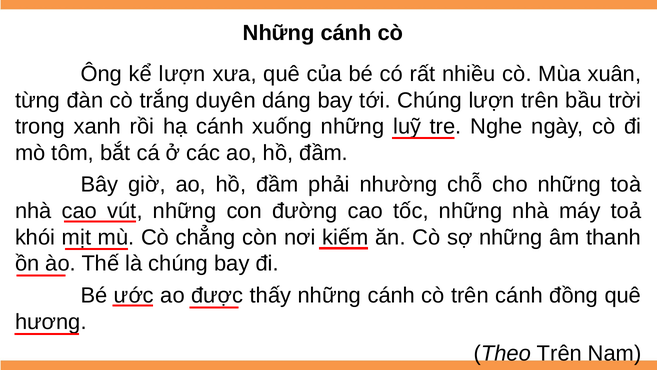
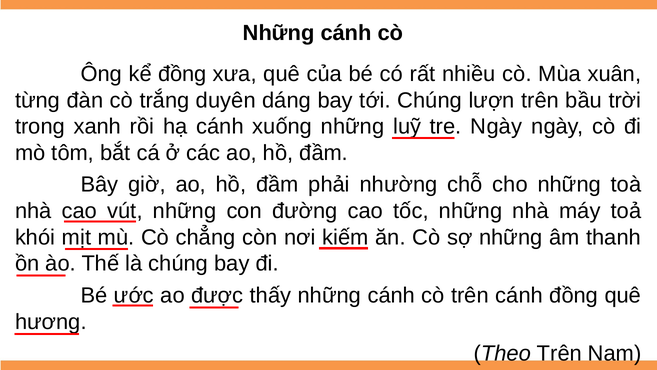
kể lượn: lượn -> đồng (183, 74)
tre Nghe: Nghe -> Ngày (496, 126)
